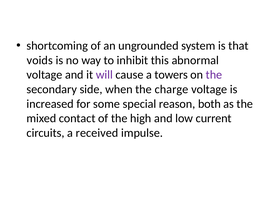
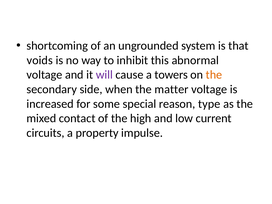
the colour: purple -> orange (214, 75)
charge: charge -> matter (172, 89)
both: both -> type (209, 104)
received: received -> property (97, 133)
